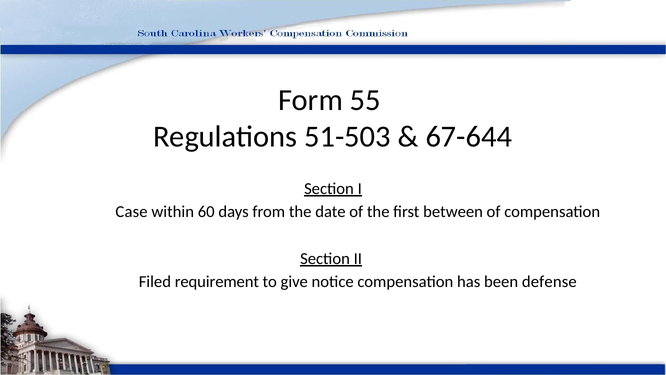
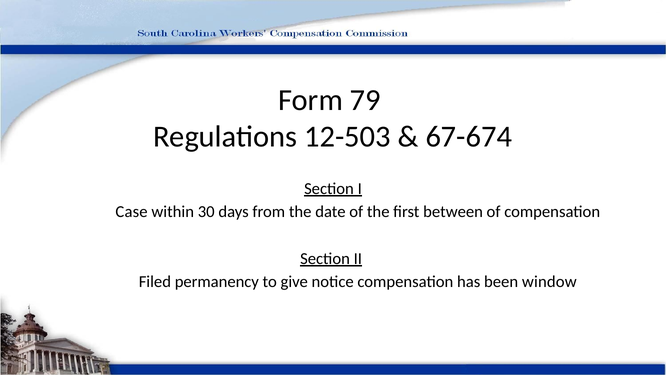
55: 55 -> 79 (365, 100)
51-503: 51-503 -> 12-503 (348, 137)
67-644: 67-644 -> 67-674 (469, 137)
60: 60 -> 30 (206, 212)
requirement: requirement -> permanency (217, 282)
defense: defense -> window (549, 282)
